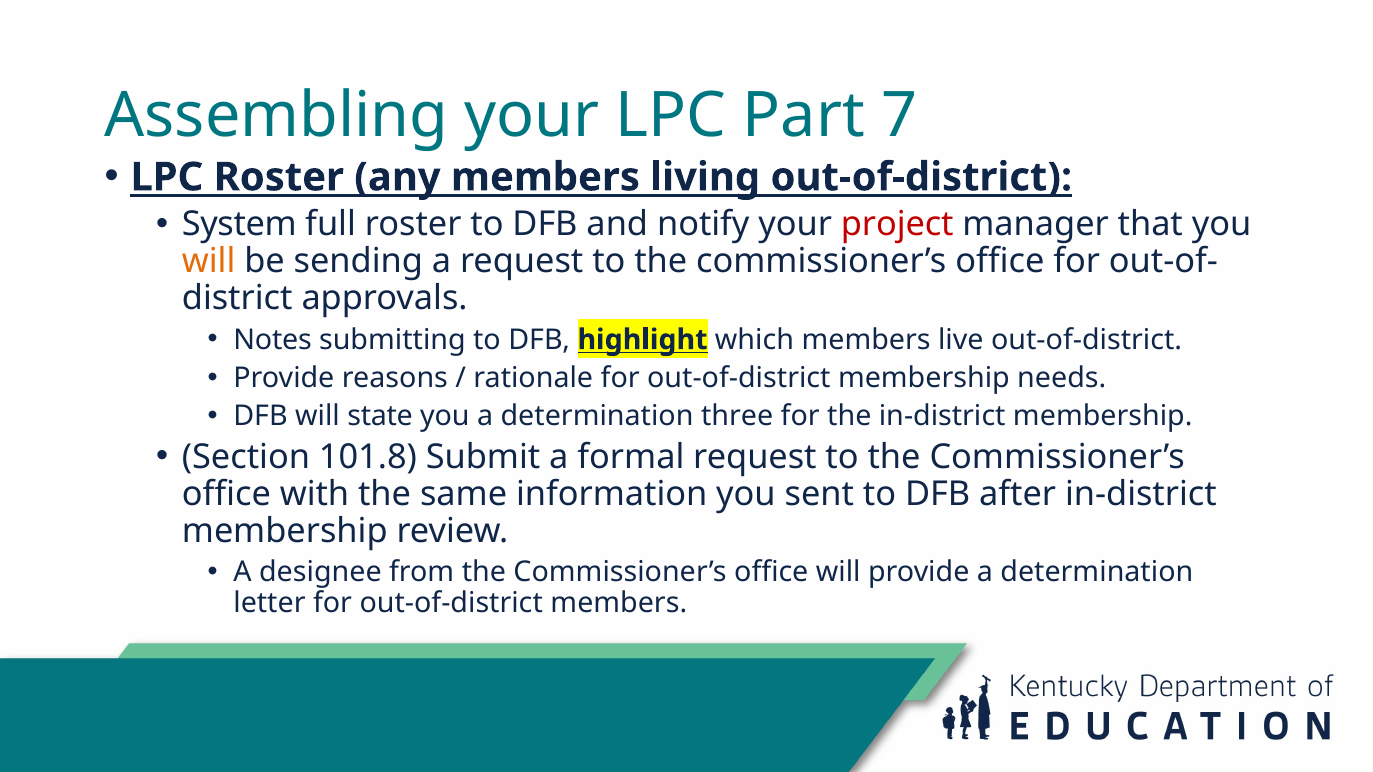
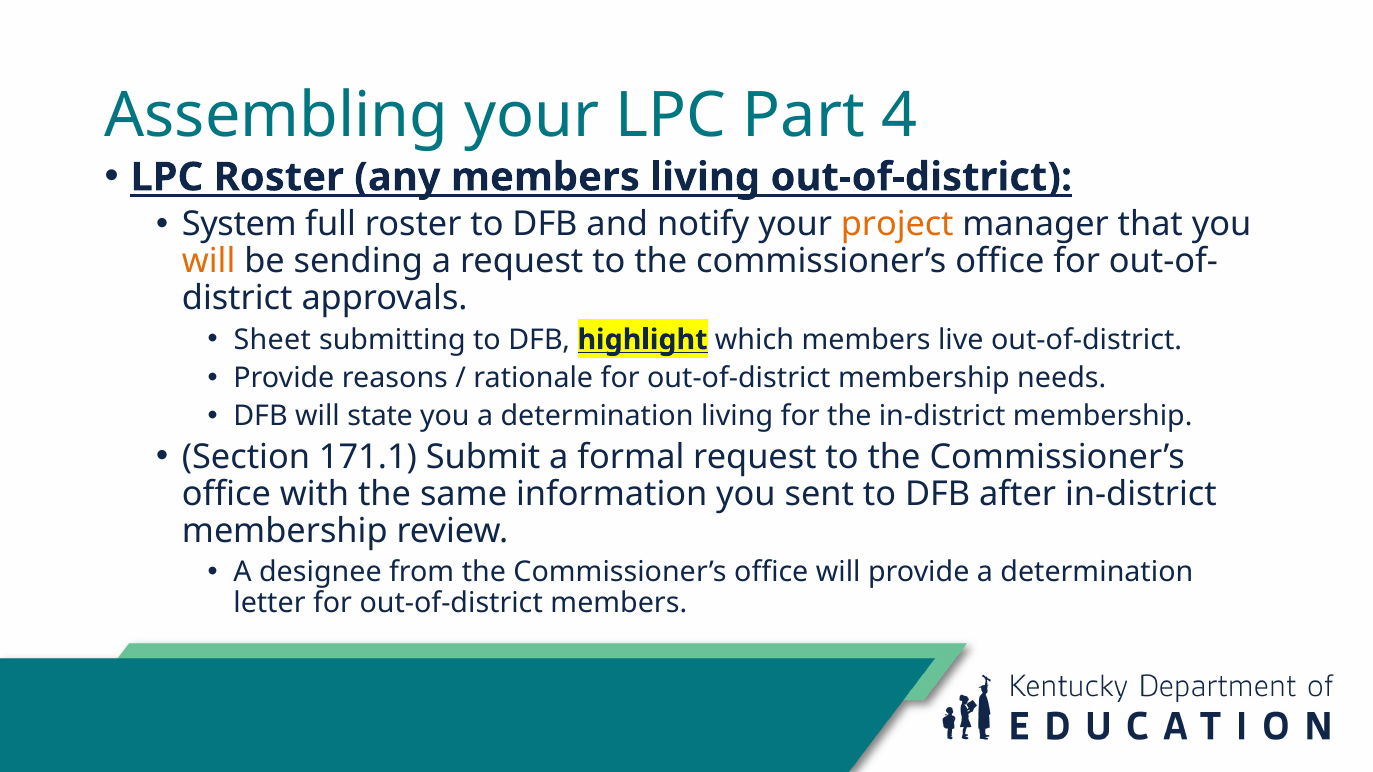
7: 7 -> 4 (899, 115)
project colour: red -> orange (897, 225)
Notes: Notes -> Sheet (272, 340)
determination three: three -> living (737, 416)
101.8: 101.8 -> 171.1 (368, 457)
